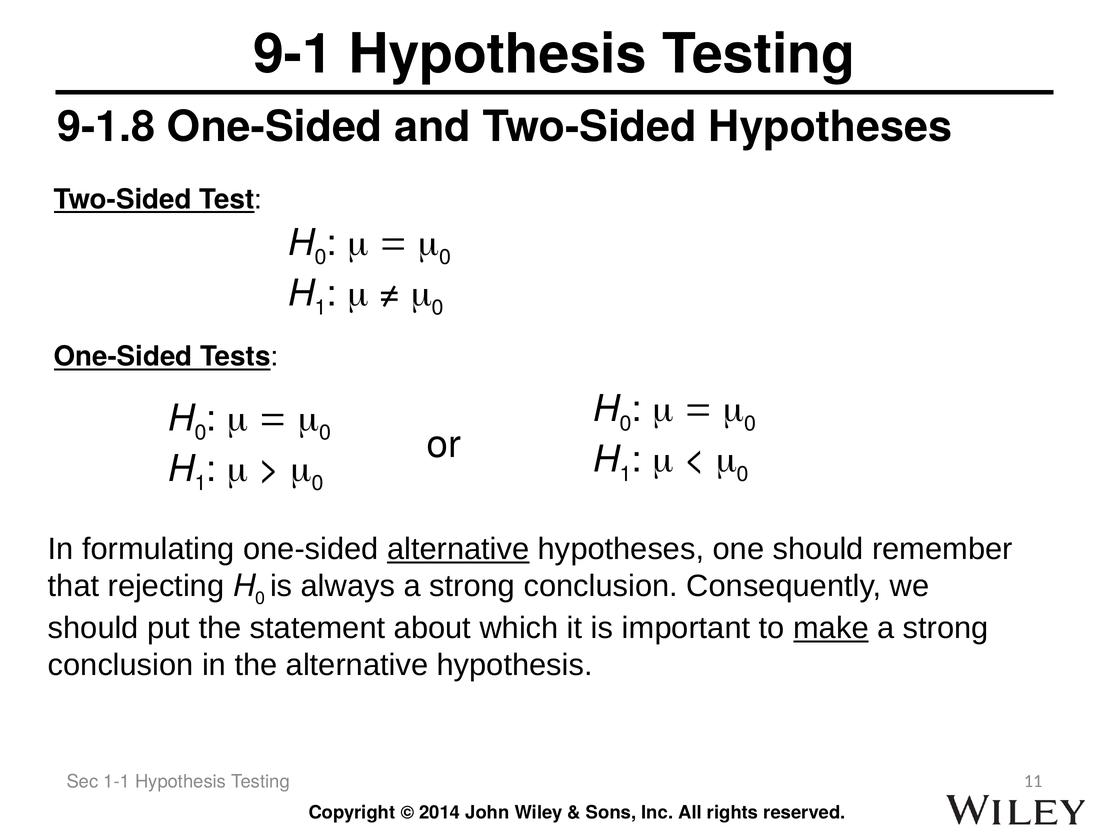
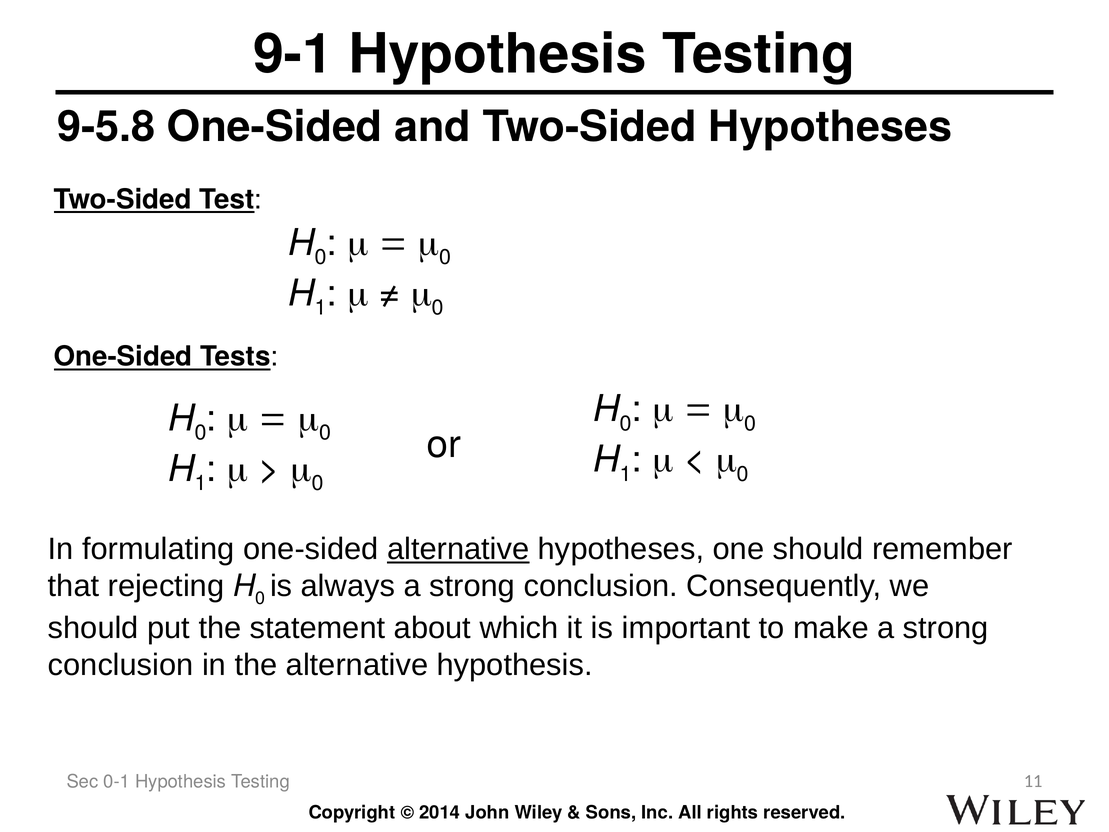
9-1.8: 9-1.8 -> 9-5.8 (106, 127)
make underline: present -> none (831, 628)
1-1: 1-1 -> 0-1 (117, 781)
